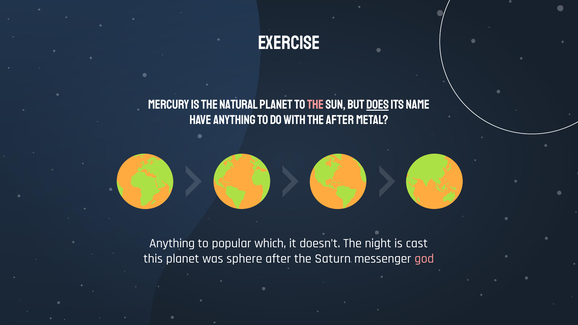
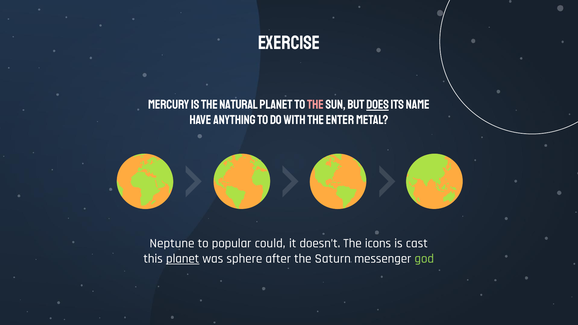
the after: after -> enter (340, 120)
Anything: Anything -> Neptune (172, 243)
which: which -> could (270, 243)
night: night -> icons (378, 243)
planet underline: none -> present (183, 259)
god colour: pink -> light green (424, 259)
